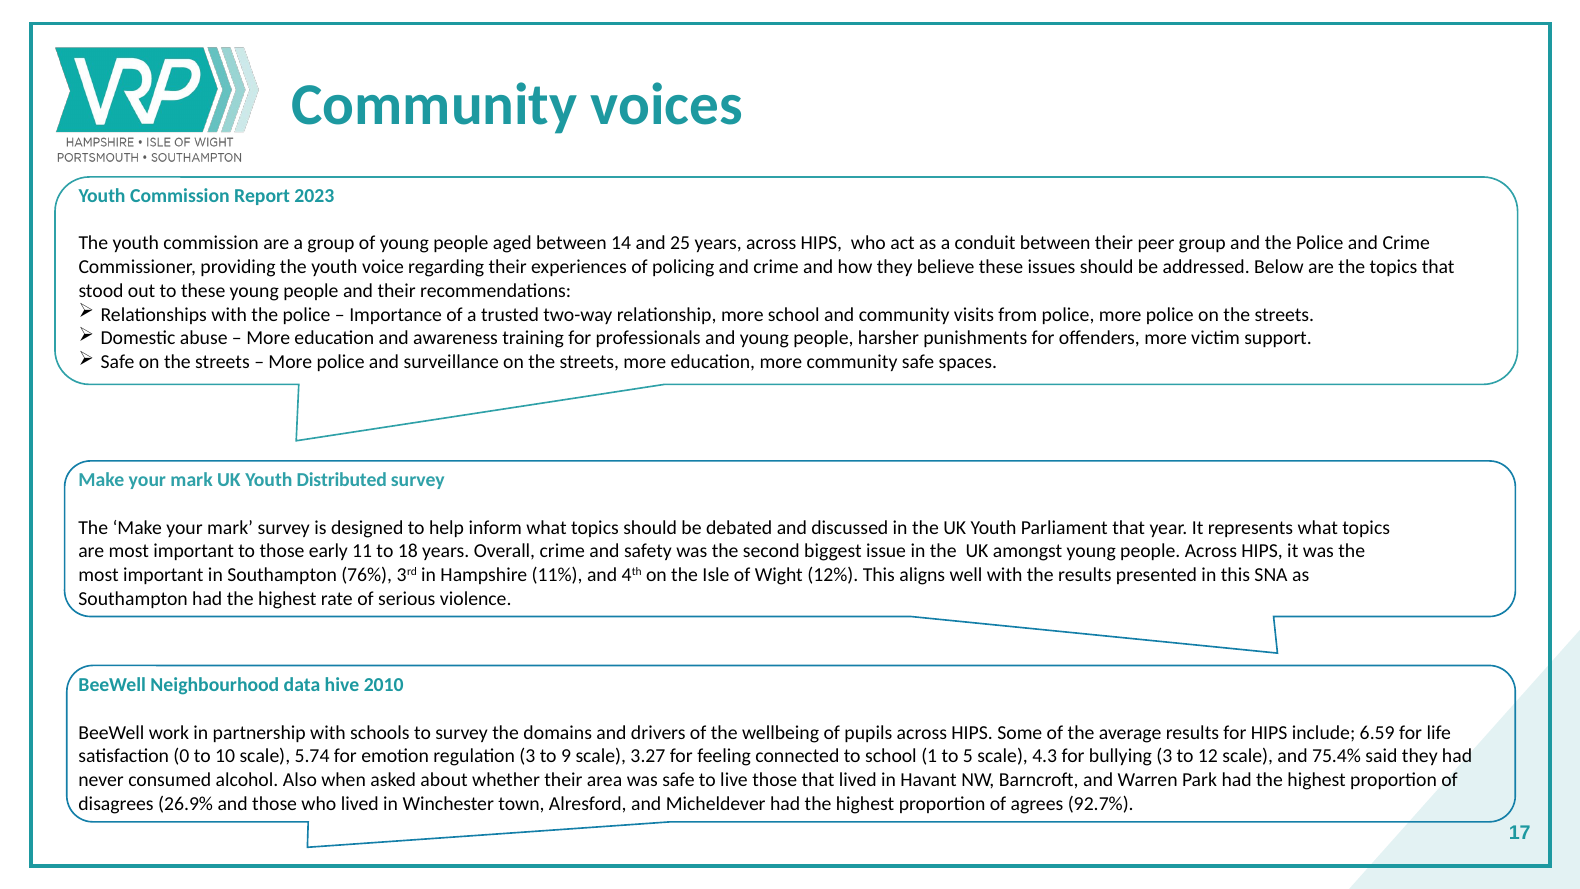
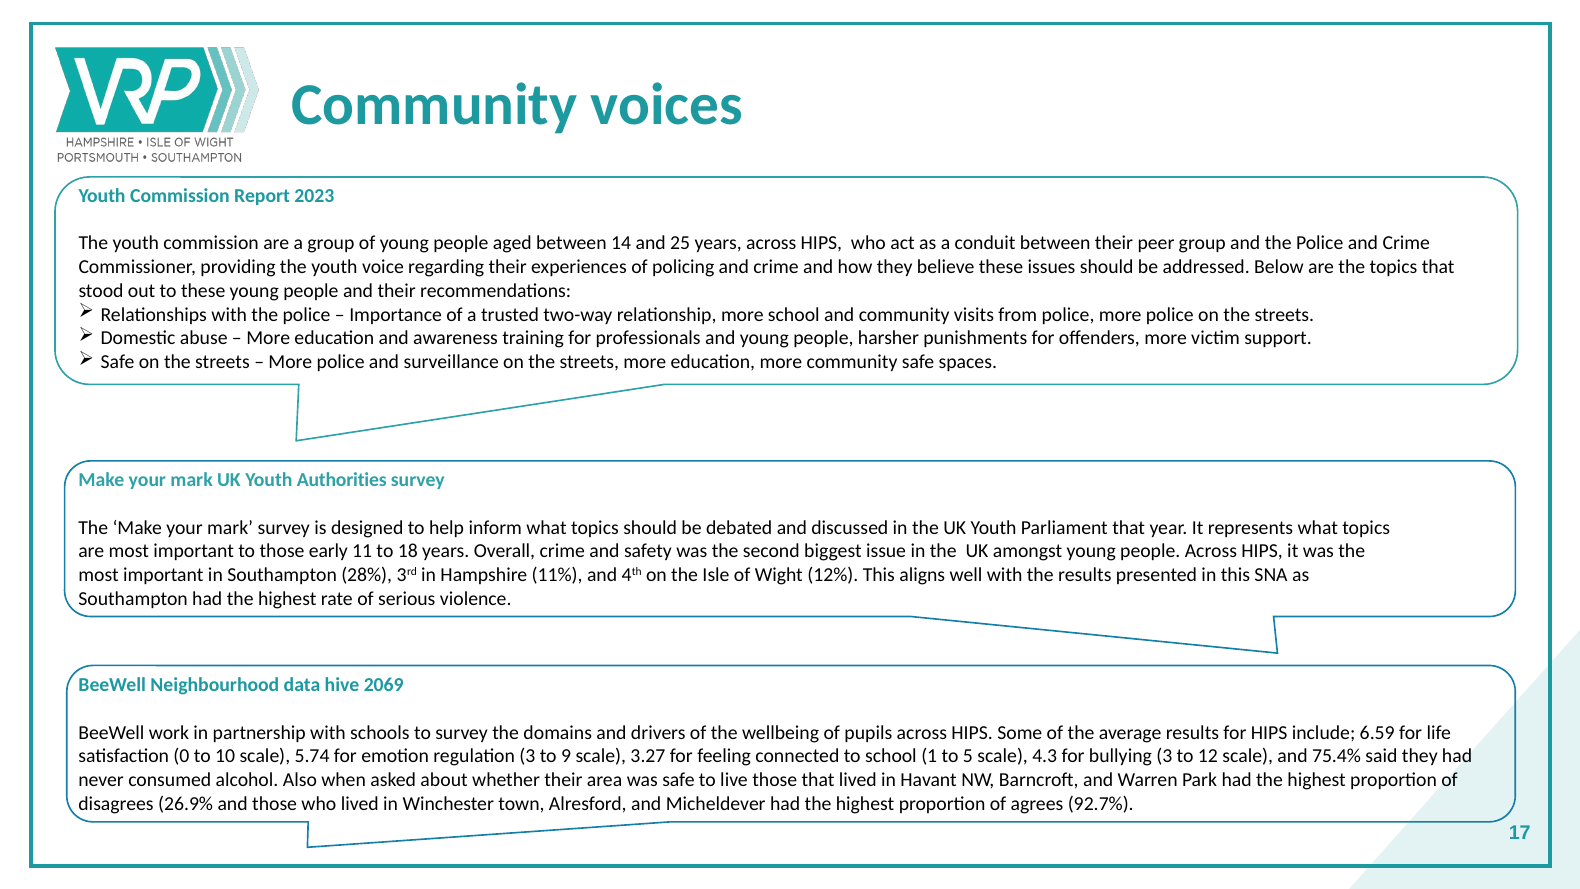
Distributed: Distributed -> Authorities (342, 480)
76%: 76% -> 28% (367, 575)
2010: 2010 -> 2069 (384, 685)
